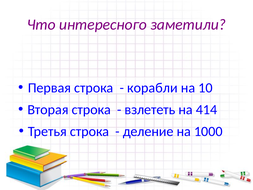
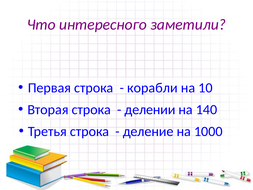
взлететь: взлететь -> делении (150, 109)
414: 414 -> 140 (206, 109)
